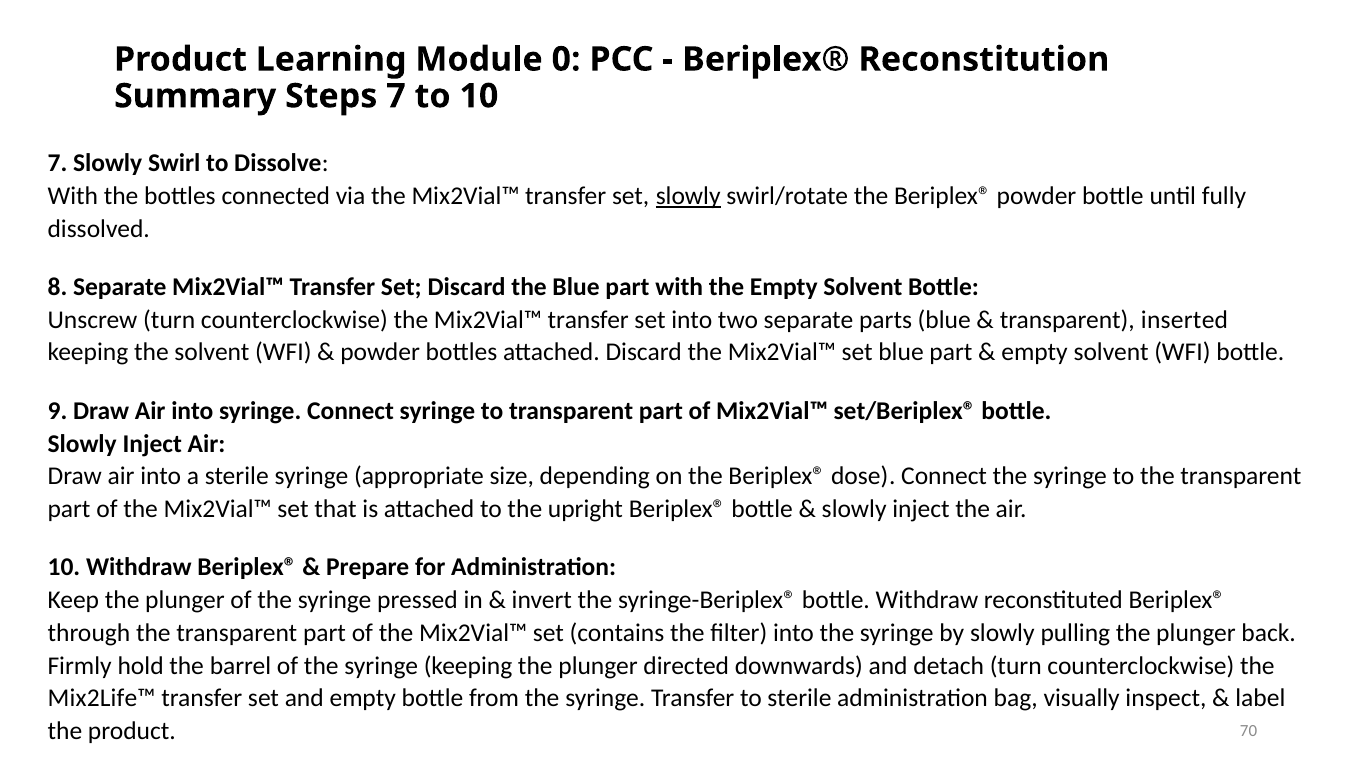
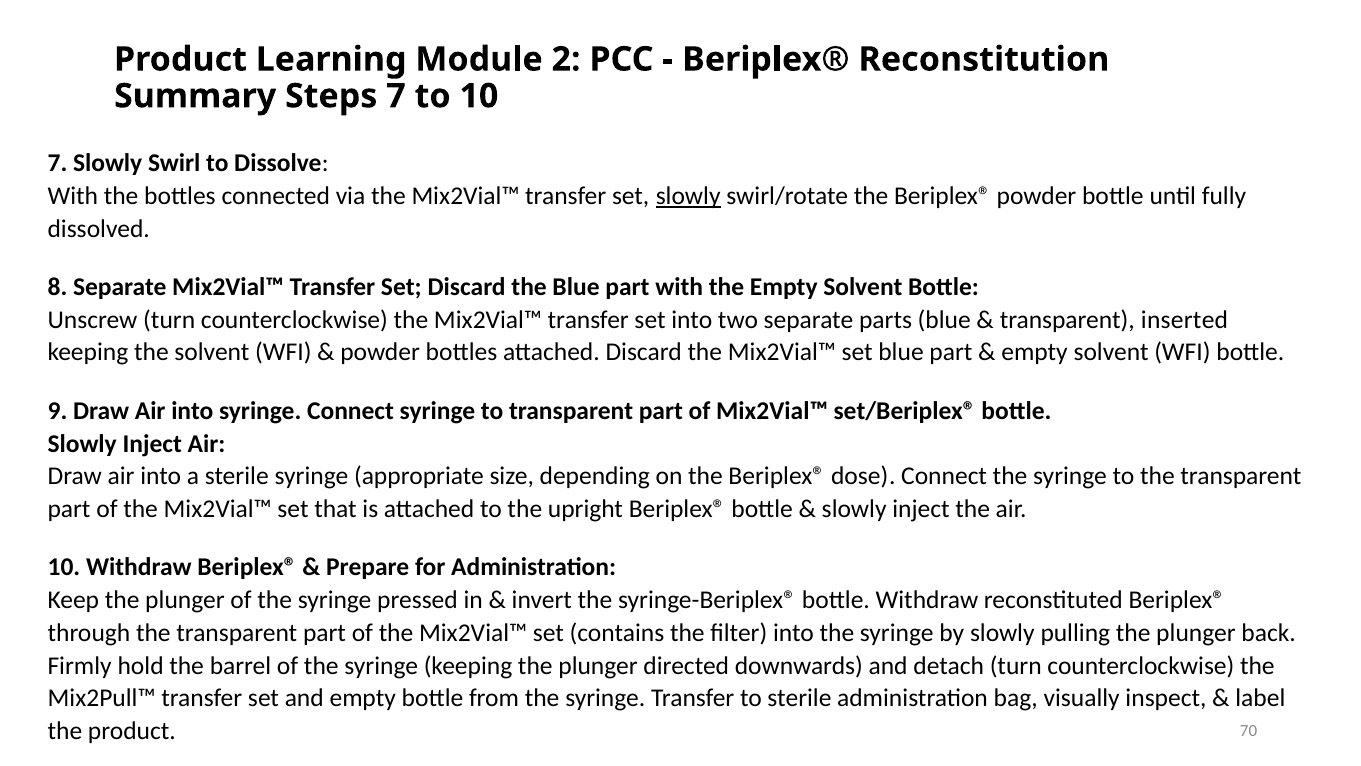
0: 0 -> 2 (566, 59)
Mix2Life™: Mix2Life™ -> Mix2Pull™ (102, 698)
